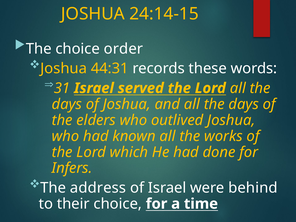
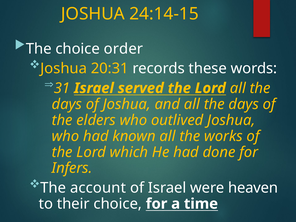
44:31: 44:31 -> 20:31 (110, 68)
address: address -> account (98, 188)
behind: behind -> heaven (253, 188)
